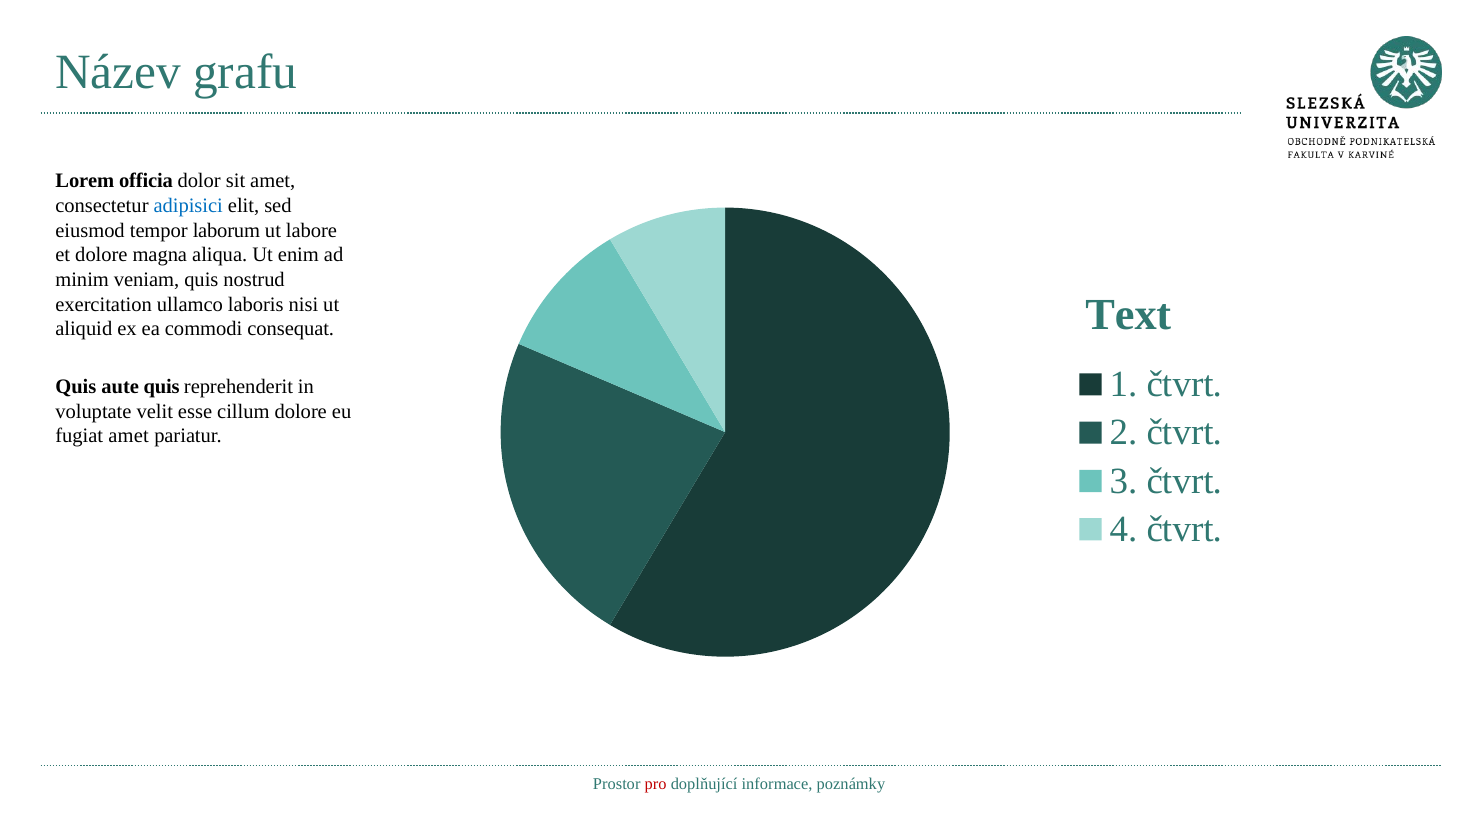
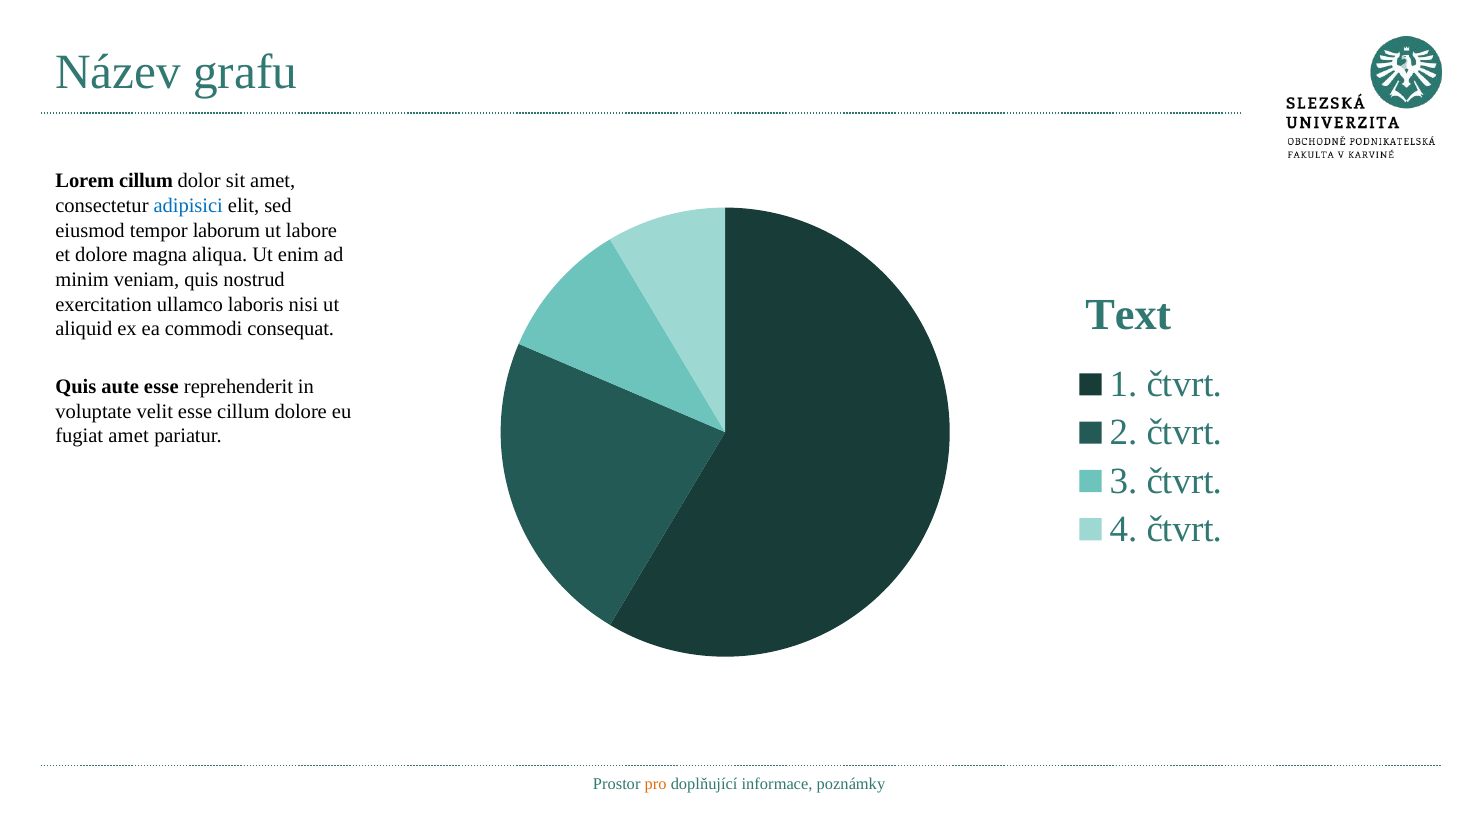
Lorem officia: officia -> cillum (146, 181)
aute quis: quis -> esse (161, 387)
pro colour: red -> orange (656, 784)
